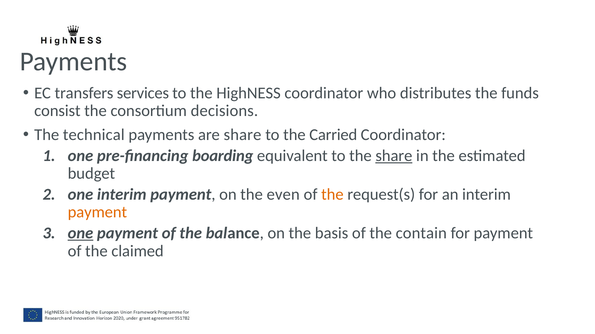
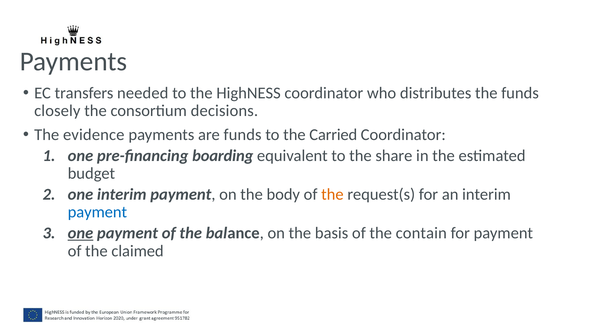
services: services -> needed (143, 93)
consist: consist -> closely (57, 111)
technical: technical -> evidence (94, 135)
are share: share -> funds (243, 135)
share underline: present -> none (394, 156)
even: even -> body (283, 195)
payment colour: orange -> blue (97, 213)
